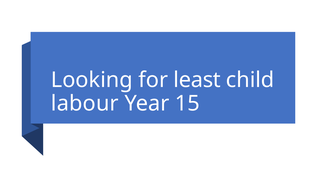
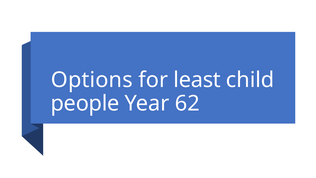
Looking: Looking -> Options (92, 80)
labour: labour -> people (85, 103)
15: 15 -> 62 (187, 103)
